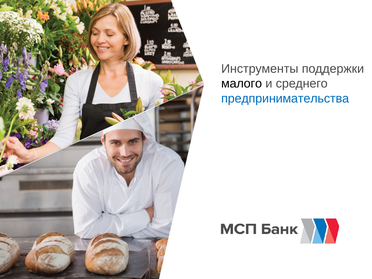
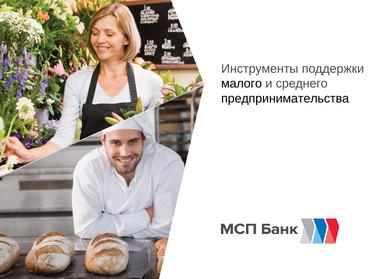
предпринимательства colour: blue -> black (285, 98)
